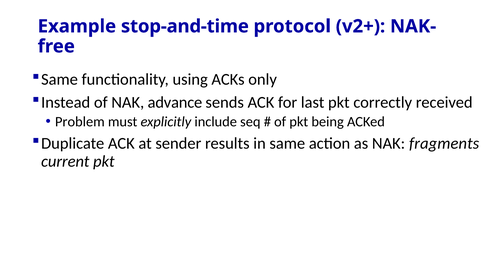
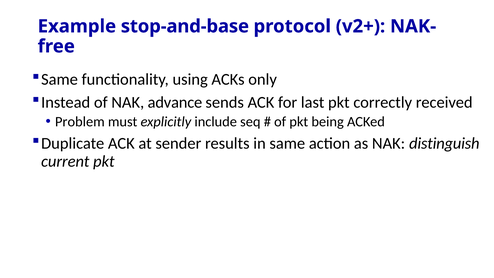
stop-and-time: stop-and-time -> stop-and-base (185, 26)
fragments: fragments -> distinguish (444, 143)
